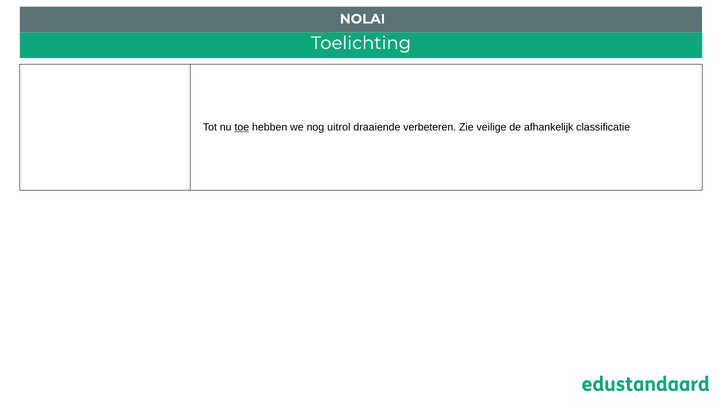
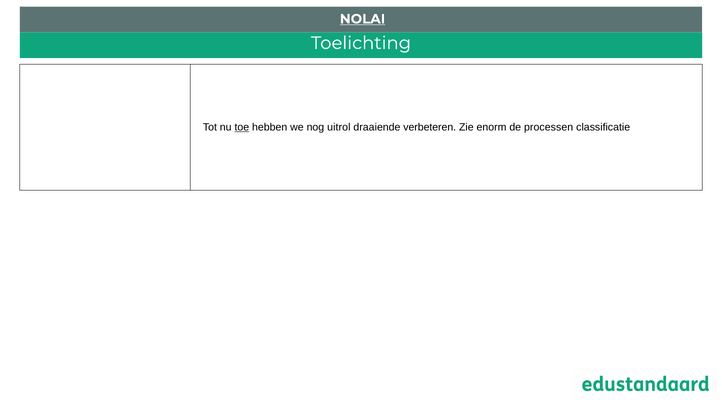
NOLAI underline: none -> present (362, 19)
veilige: veilige -> enorm (492, 127)
afhankelijk: afhankelijk -> processen (549, 127)
